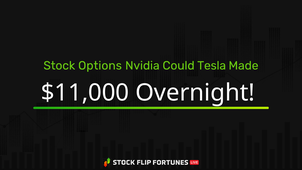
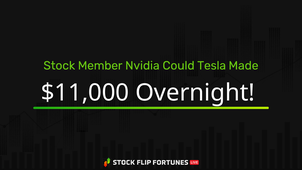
Options: Options -> Member (100, 66)
